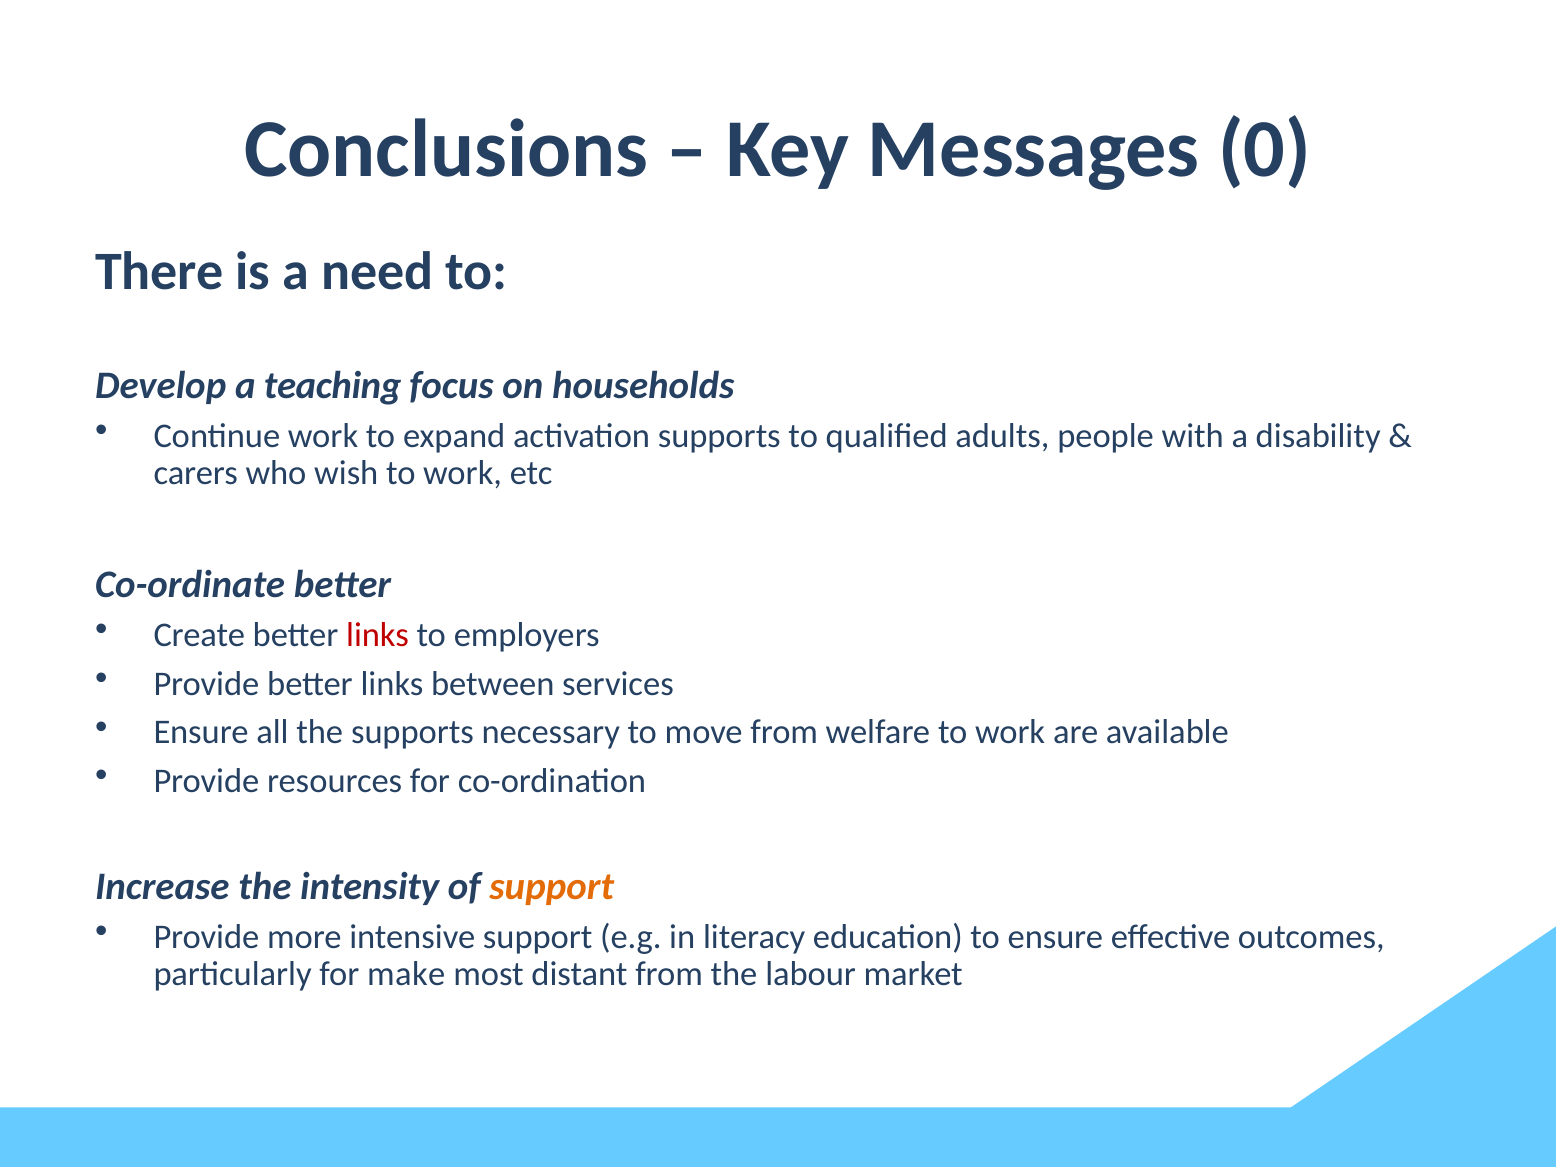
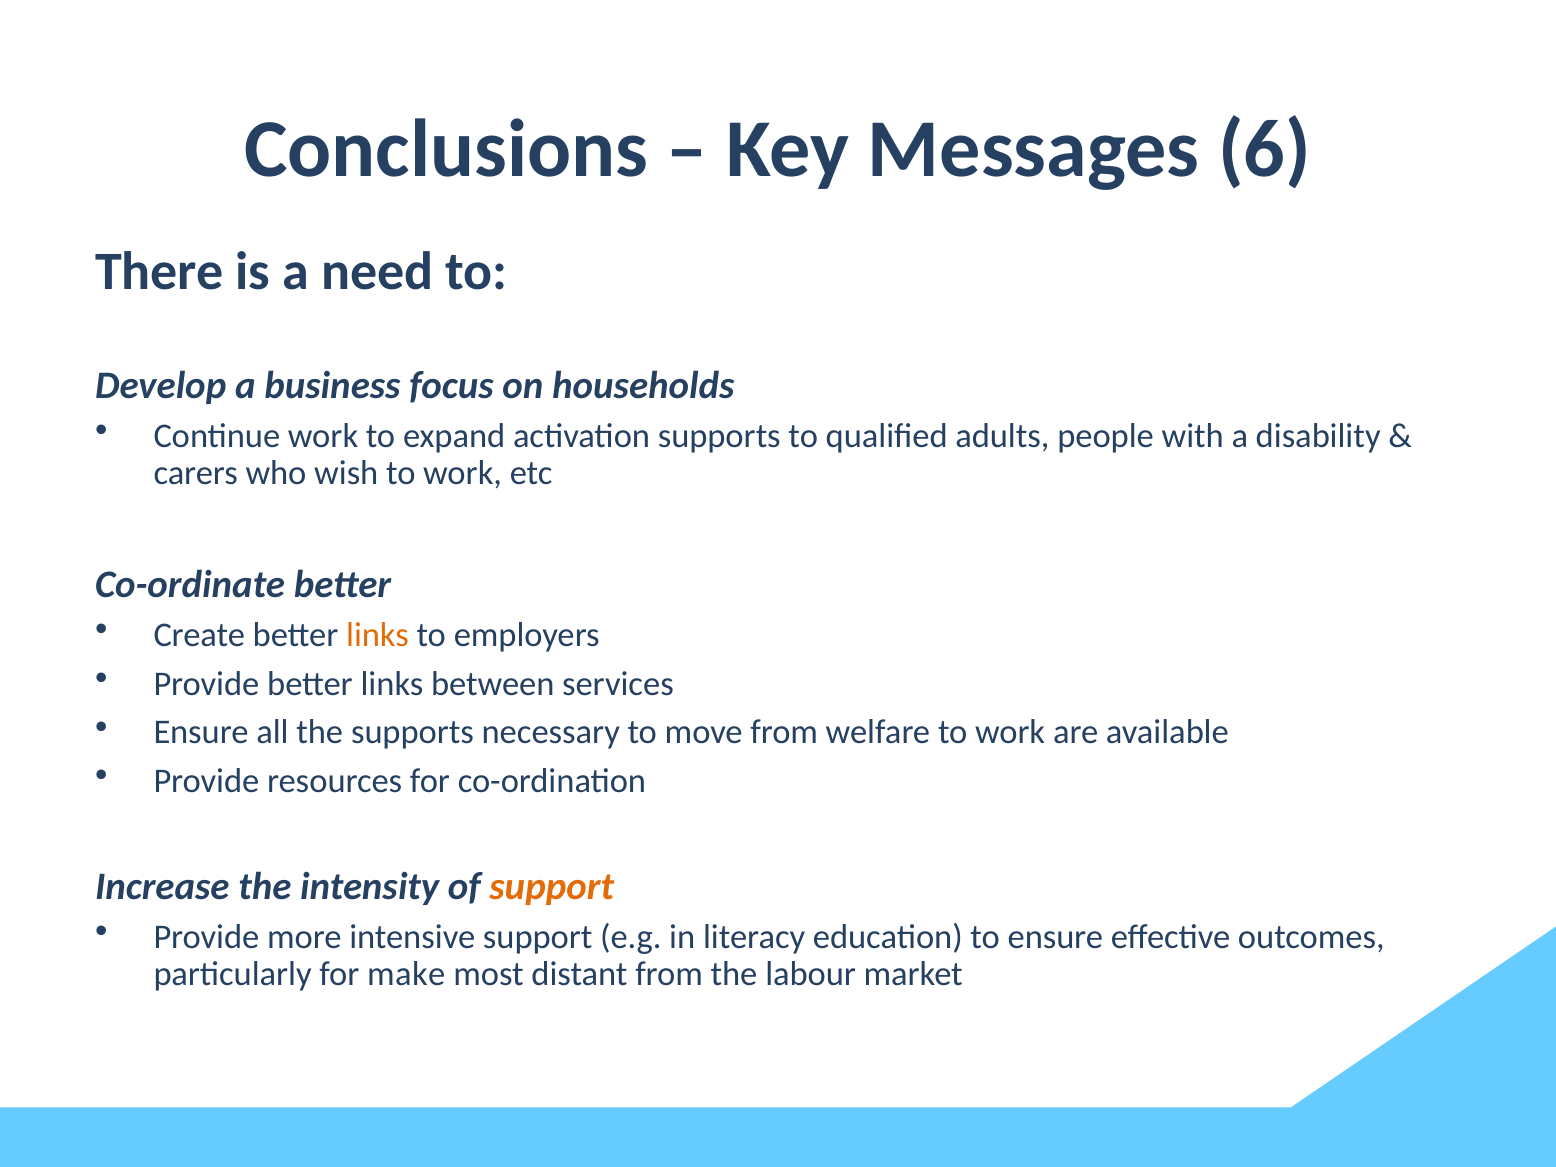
0: 0 -> 6 (1264, 150)
teaching: teaching -> business (332, 385)
links colour: red -> orange (378, 635)
